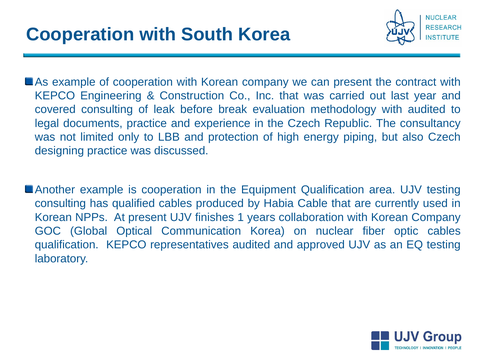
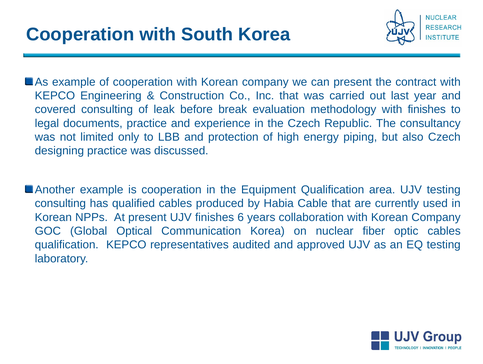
with audited: audited -> finishes (427, 110)
1: 1 -> 6 (241, 217)
